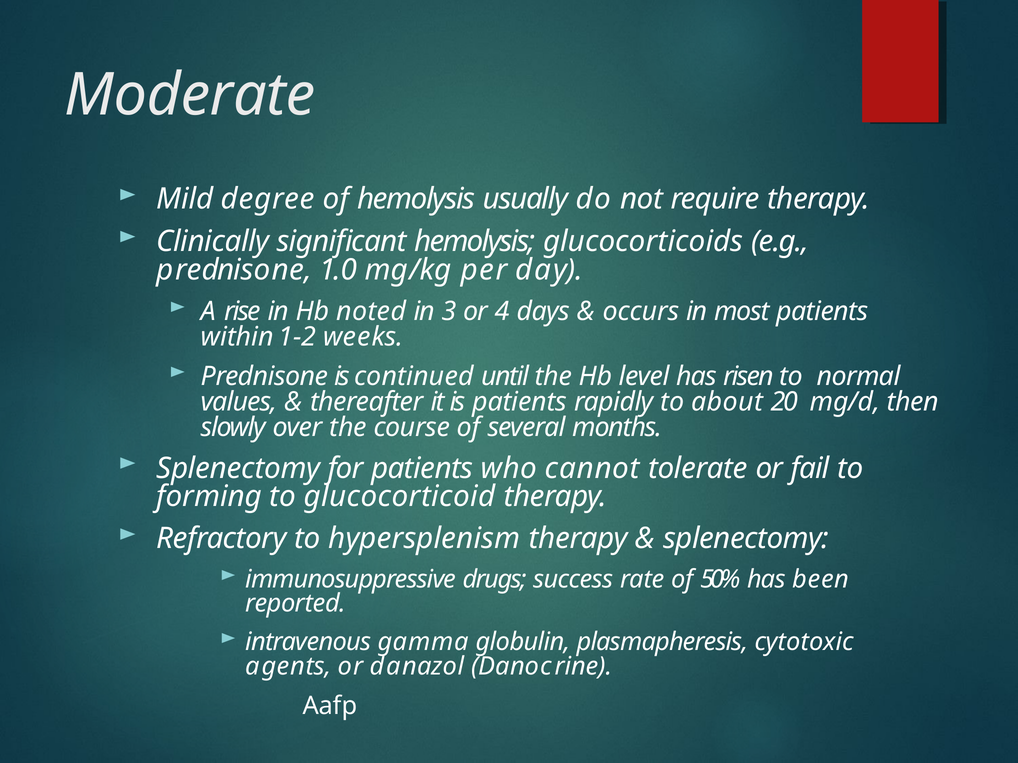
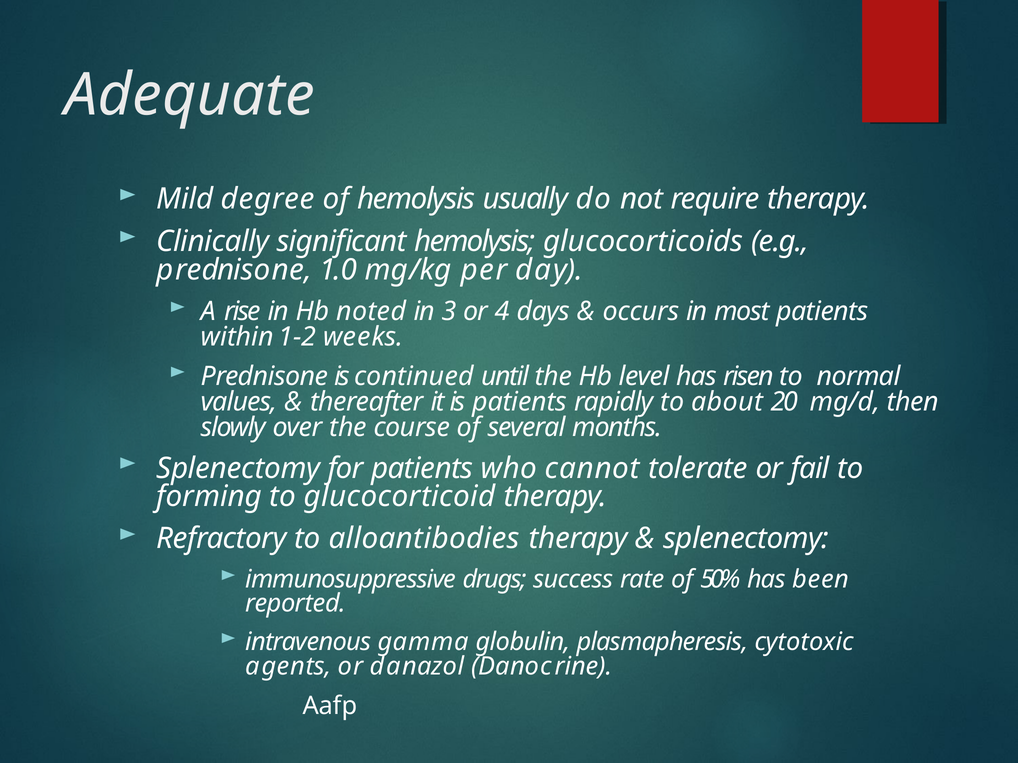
Moderate: Moderate -> Adequate (189, 95)
hypersplenism: hypersplenism -> alloantibodies (424, 539)
